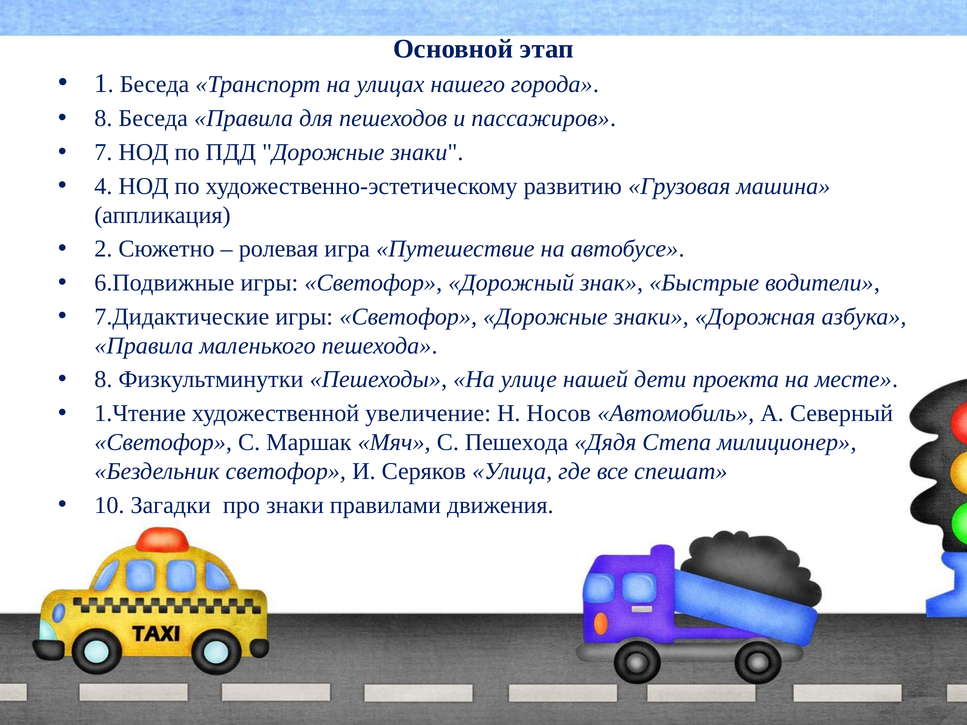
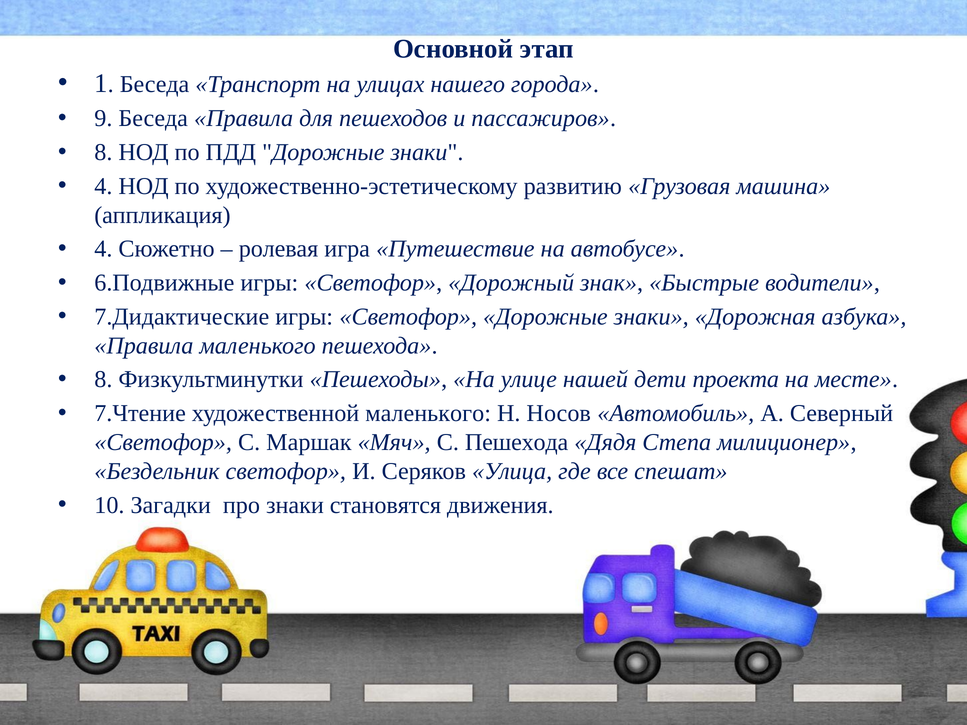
8: 8 -> 9 (103, 119)
7: 7 -> 8 (103, 152)
2: 2 -> 4 (103, 249)
1.Чтение: 1.Чтение -> 7.Чтение (140, 413)
художественной увеличение: увеличение -> маленького (428, 413)
правилами: правилами -> становятся (385, 505)
